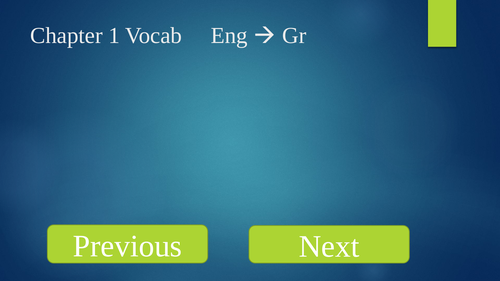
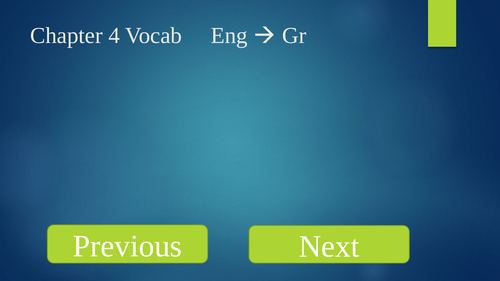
1: 1 -> 4 (114, 36)
